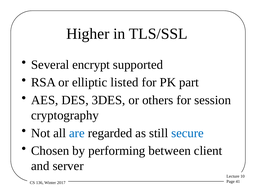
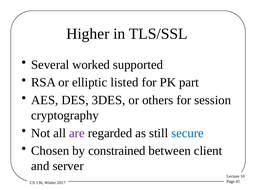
encrypt: encrypt -> worked (91, 65)
are colour: blue -> purple (77, 133)
performing: performing -> constrained (117, 151)
